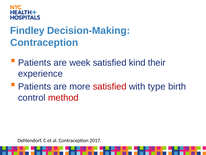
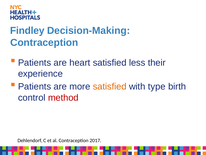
week: week -> heart (80, 63)
kind: kind -> less (137, 63)
satisfied colour: red -> orange (110, 86)
